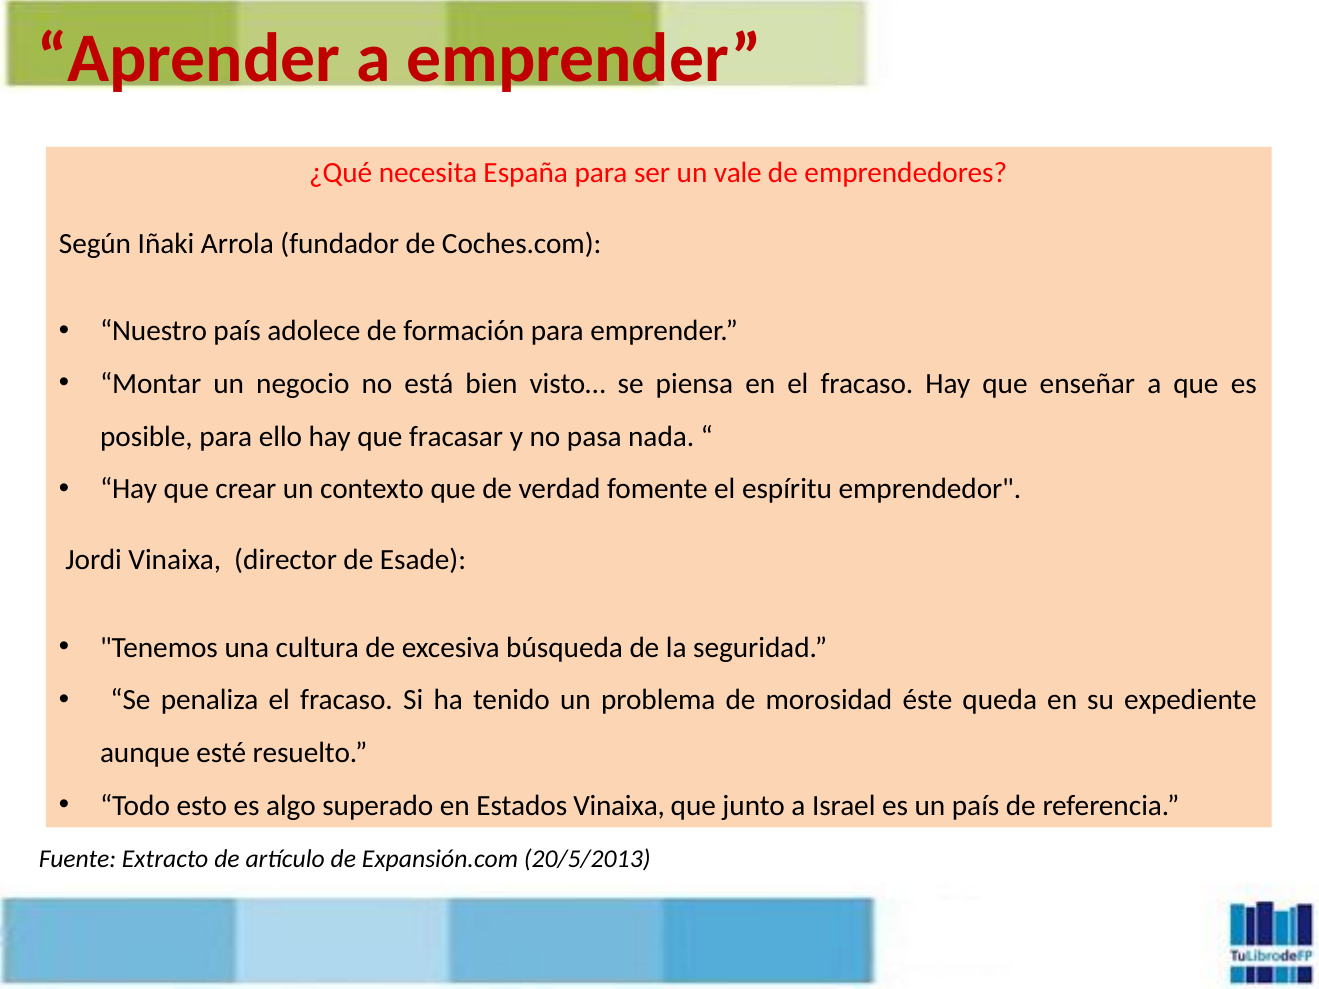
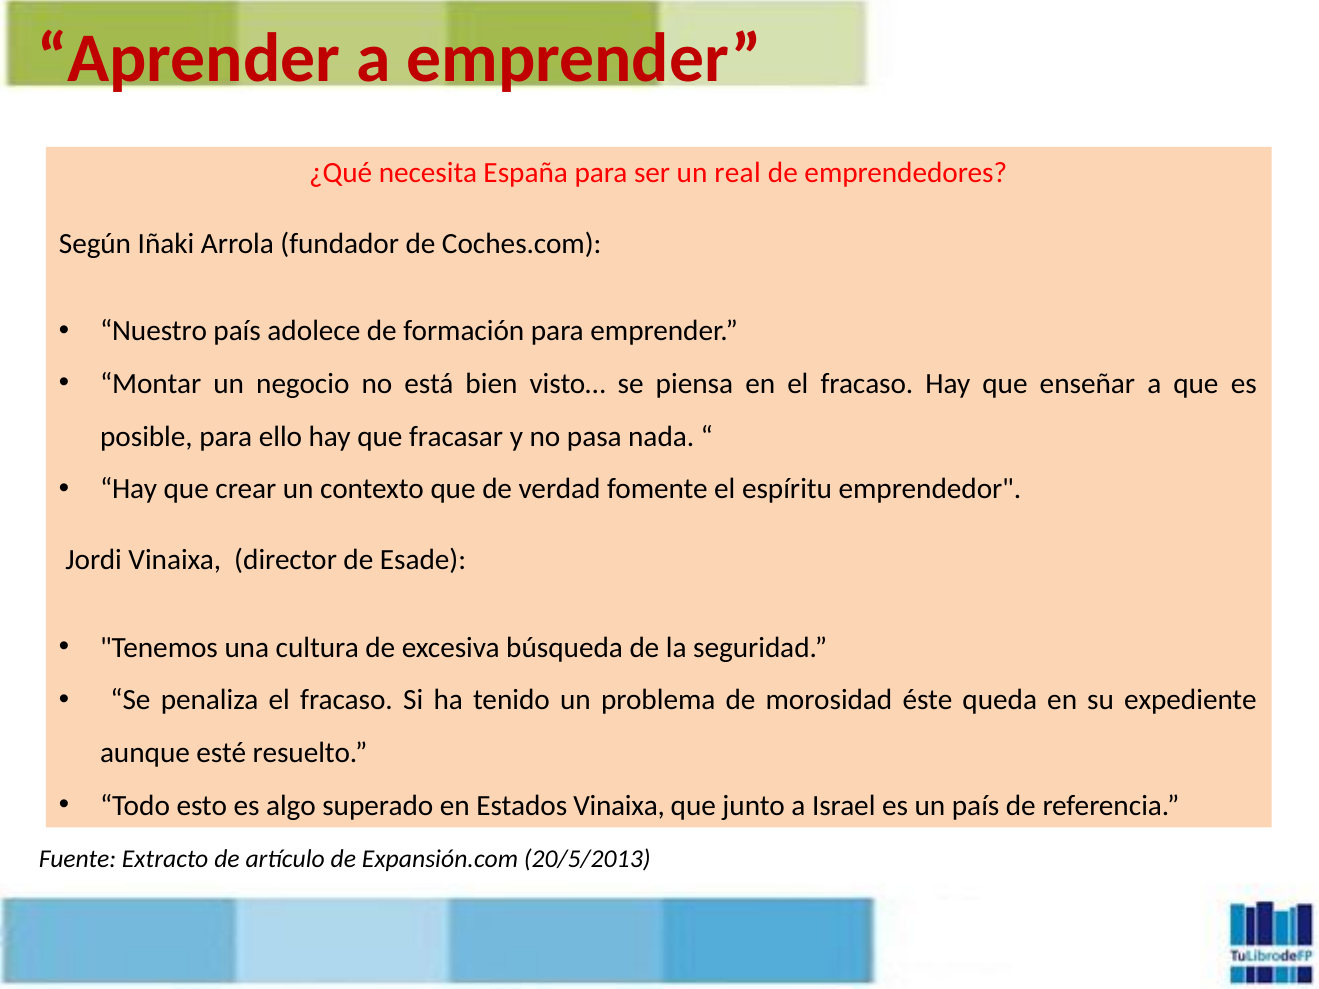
vale: vale -> real (738, 173)
